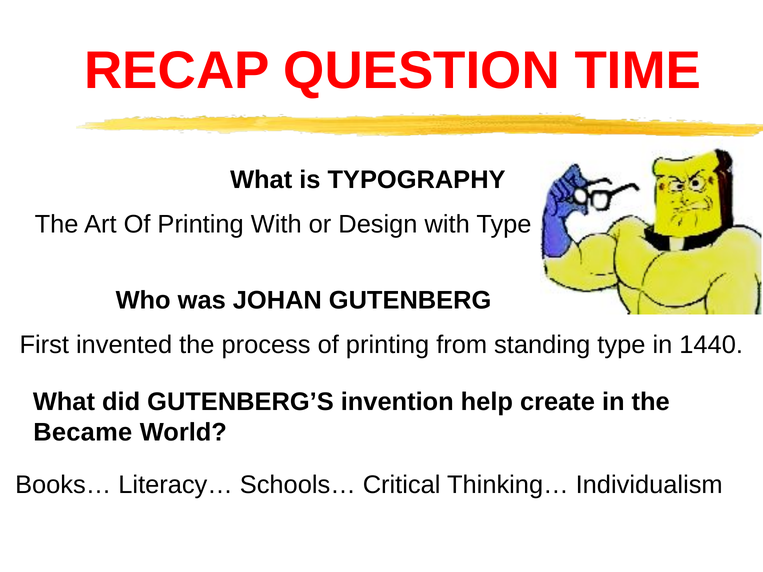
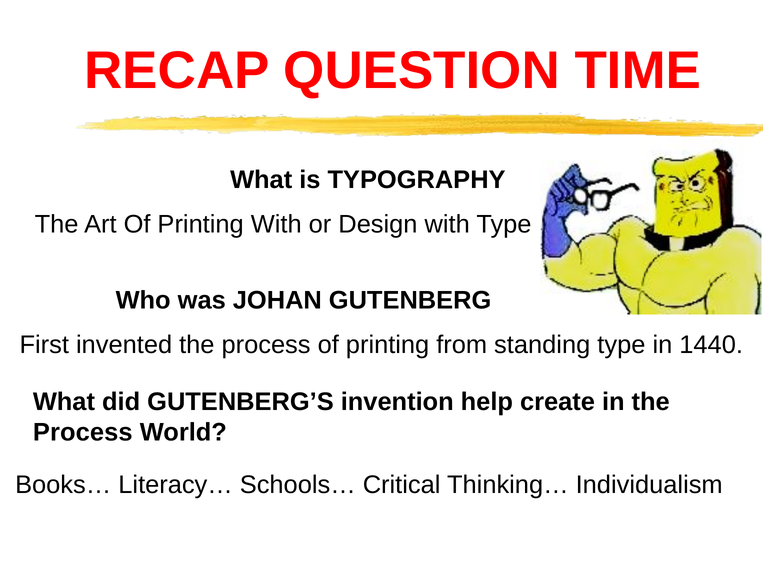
Became: Became -> Process (83, 433)
